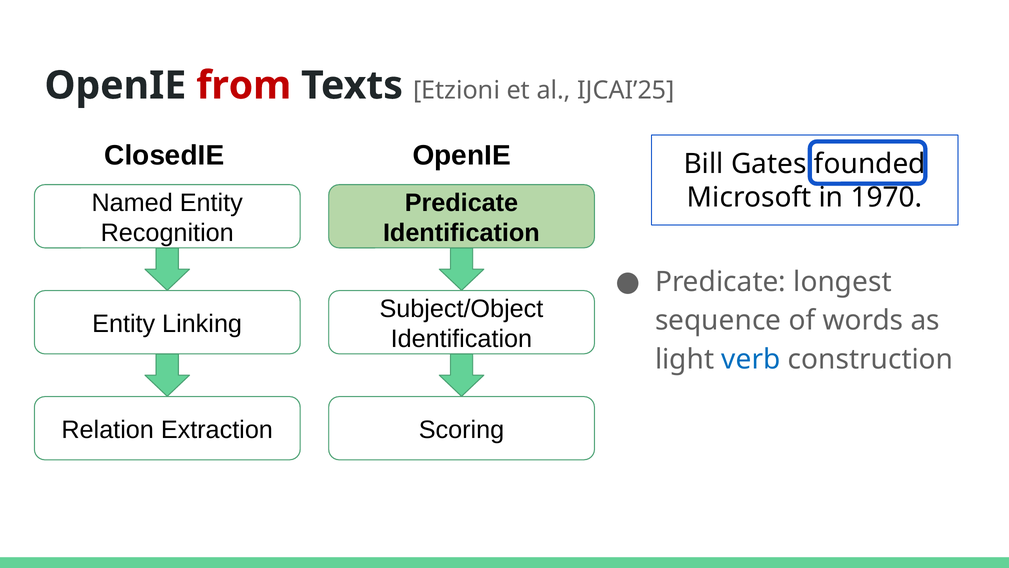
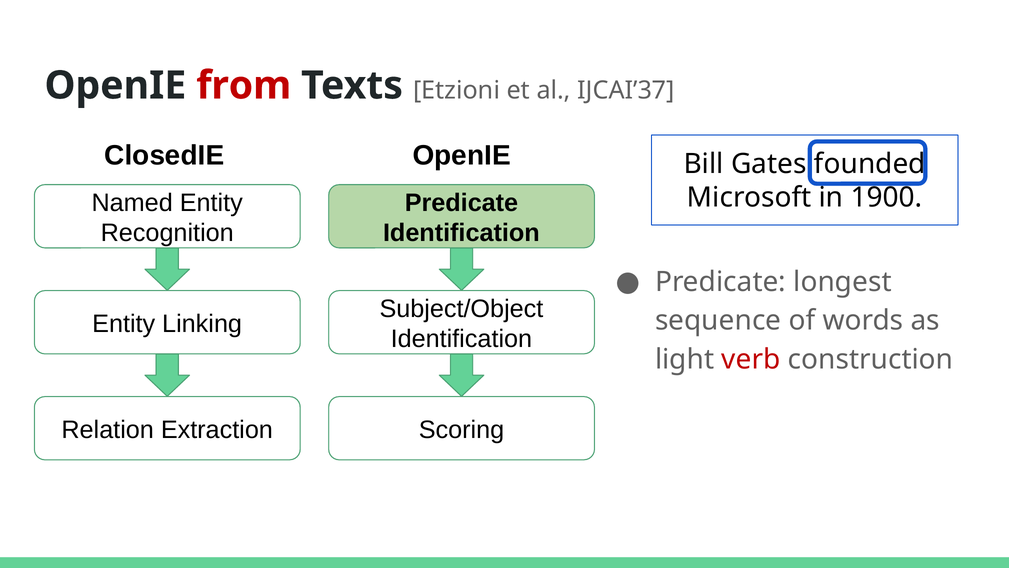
IJCAI’25: IJCAI’25 -> IJCAI’37 (626, 90)
1970: 1970 -> 1900 (886, 198)
verb colour: blue -> red (751, 359)
